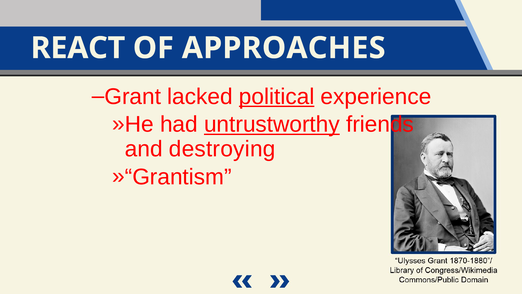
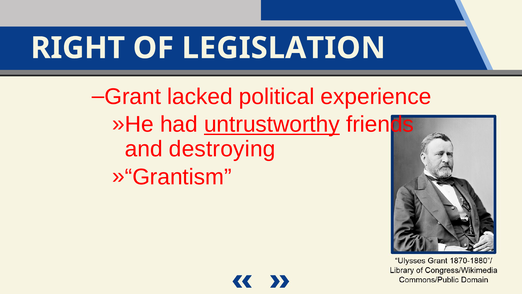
REACT: REACT -> RIGHT (78, 48)
APPROACHES: APPROACHES -> LEGISLATION (284, 48)
political underline: present -> none (277, 96)
